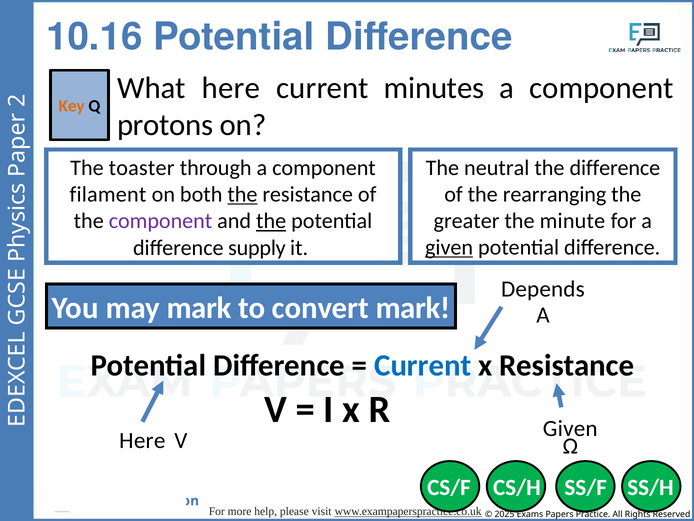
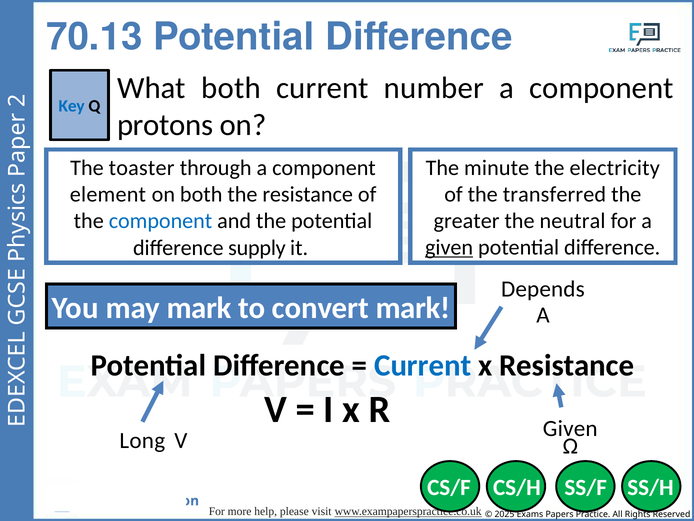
10.16: 10.16 -> 70.13 (94, 37)
What here: here -> both (231, 88)
minutes: minutes -> number (434, 88)
Key colour: orange -> blue (72, 106)
neutral: neutral -> minute (497, 168)
the difference: difference -> electricity (615, 168)
rearranging: rearranging -> transferred (554, 194)
filament: filament -> element (108, 194)
the underline: present -> none (242, 194)
minute: minute -> neutral (573, 221)
component colour: purple -> blue (160, 221)
the underline: present -> none (271, 221)
Here: Here -> Long (142, 440)
